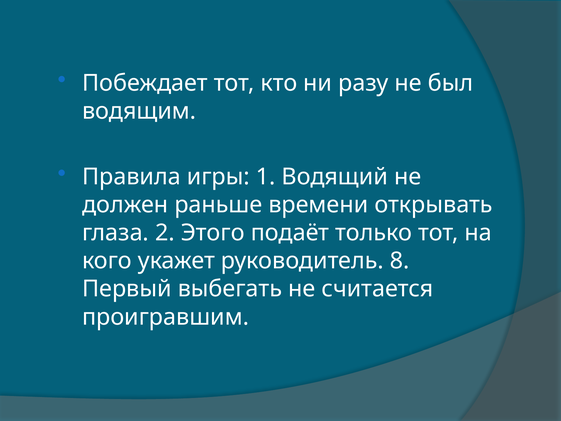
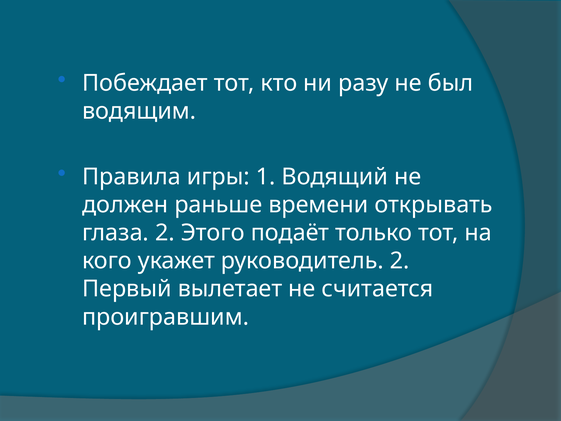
руководитель 8: 8 -> 2 (400, 261)
выбегать: выбегать -> вылетает (230, 289)
